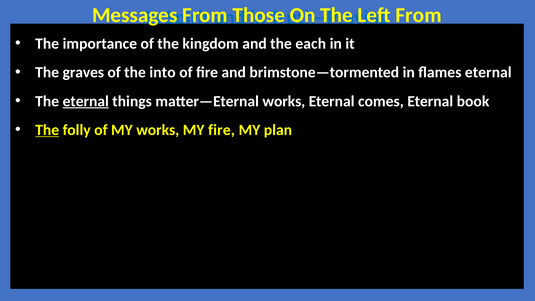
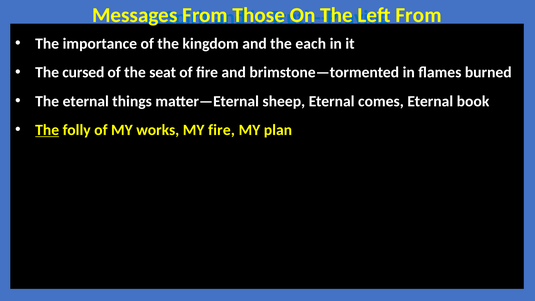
graves: graves -> cursed (83, 72)
into: into -> seat (163, 72)
flames eternal: eternal -> burned (488, 72)
eternal underline: present -> none (86, 101)
matter—Eternal works: works -> sheep (284, 101)
